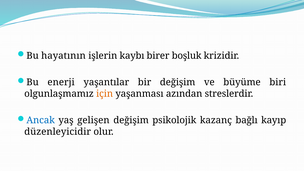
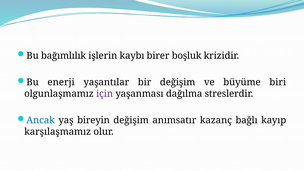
hayatının: hayatının -> bağımlılık (64, 56)
için colour: orange -> purple (105, 94)
azından: azından -> dağılma (184, 94)
gelişen: gelişen -> bireyin (93, 120)
psikolojik: psikolojik -> anımsatır (174, 120)
düzenleyicidir: düzenleyicidir -> karşılaşmamız (58, 132)
